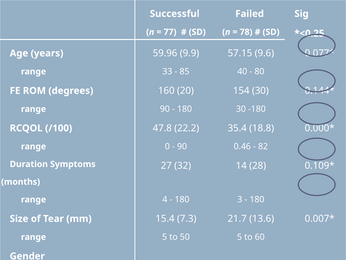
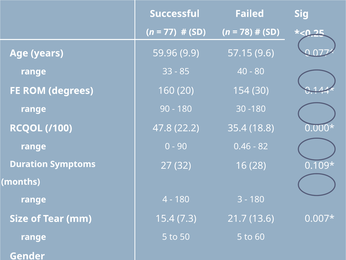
14: 14 -> 16 (241, 165)
